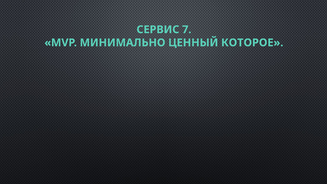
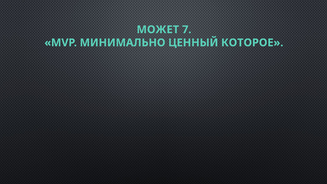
СЕРВИС: СЕРВИС -> МОЖЕТ (158, 30)
